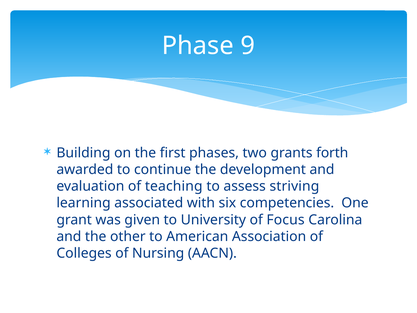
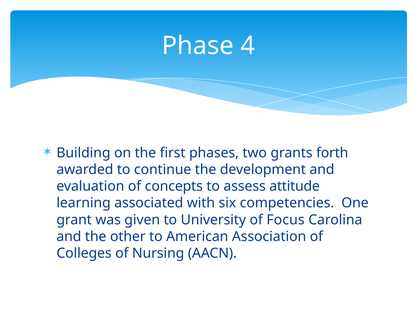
9: 9 -> 4 (248, 46)
teaching: teaching -> concepts (174, 186)
striving: striving -> attitude (295, 186)
